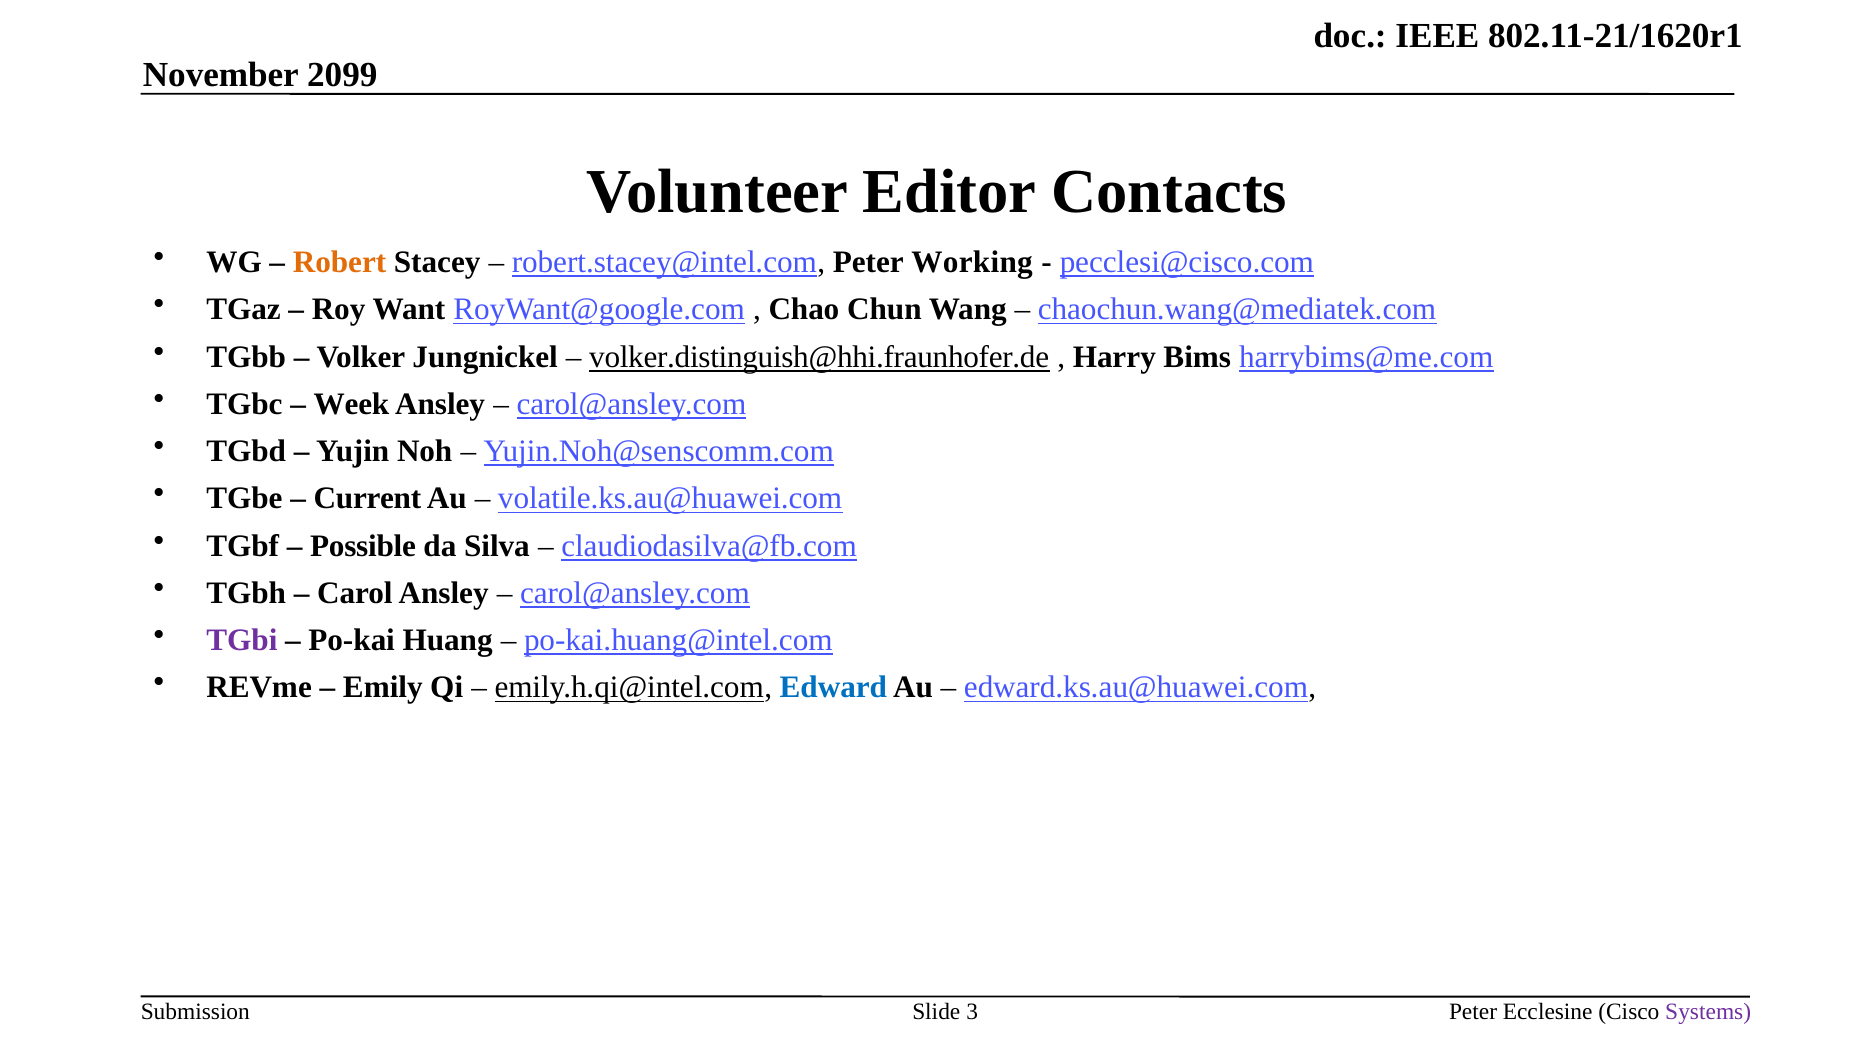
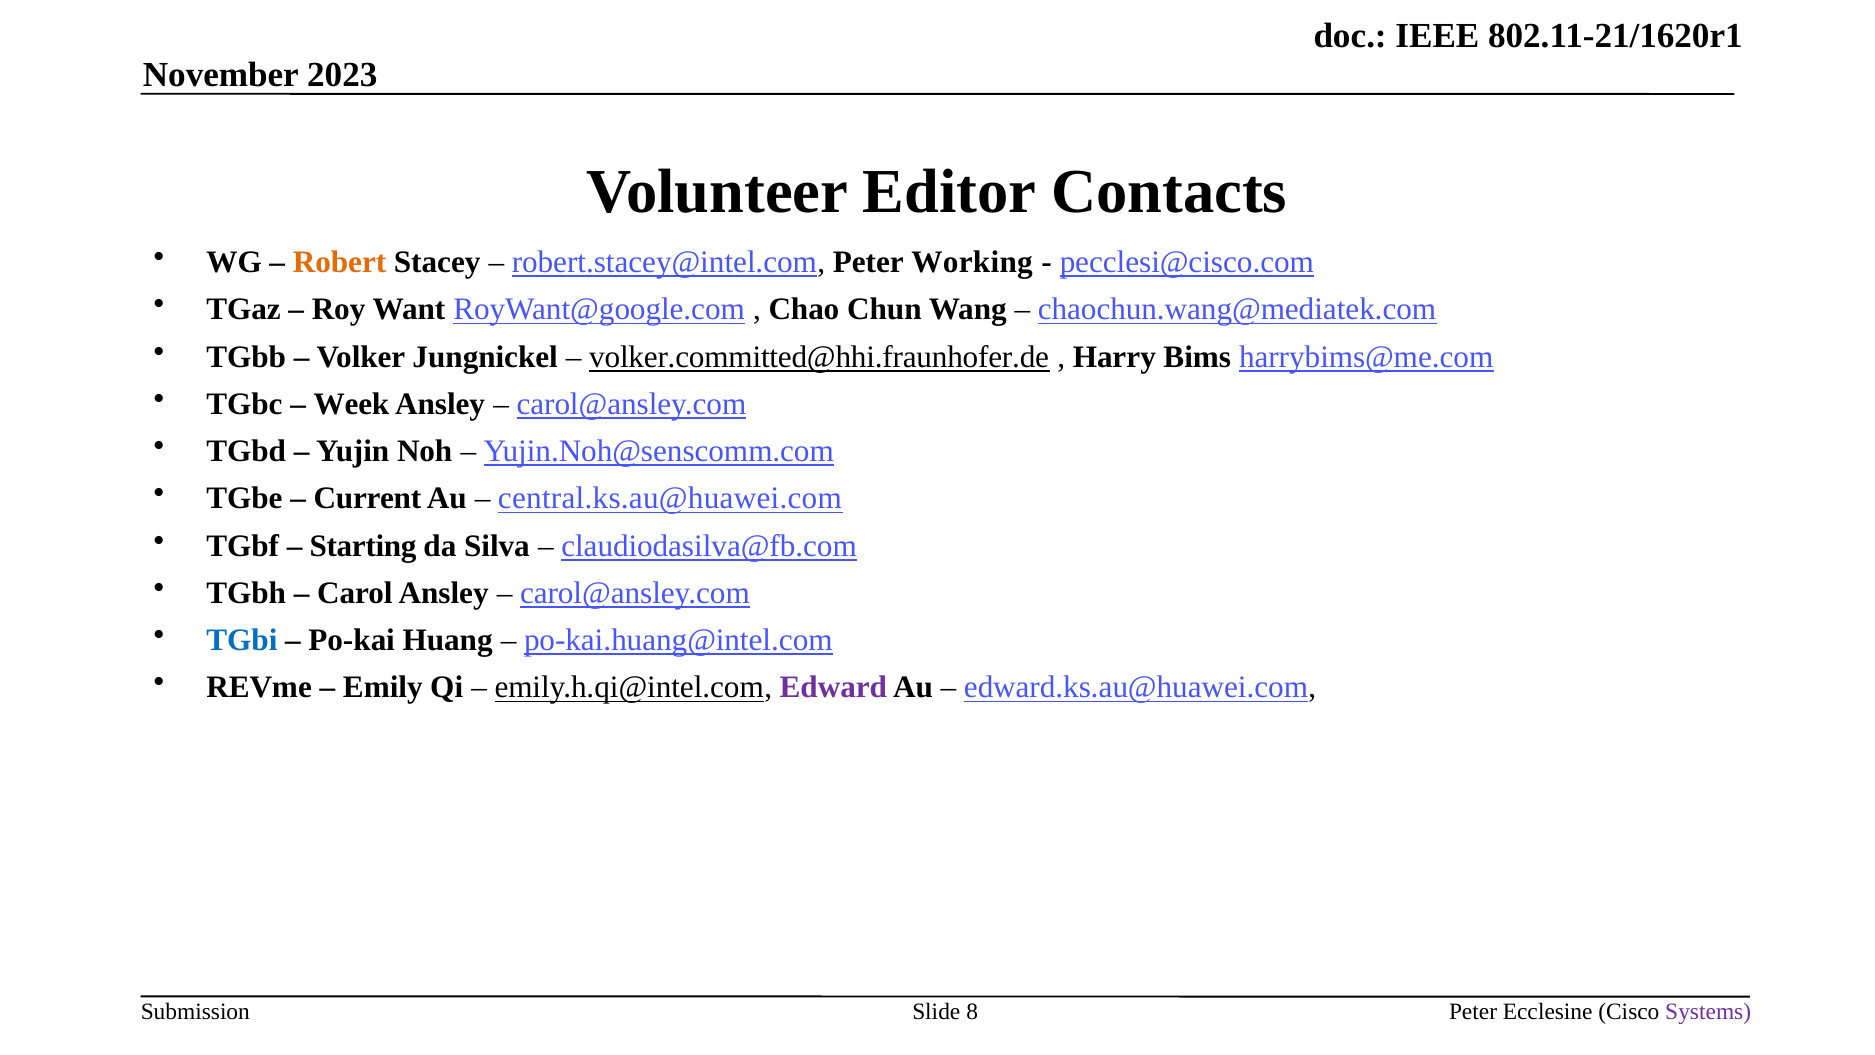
2099: 2099 -> 2023 (342, 75)
volker.distinguish@hhi.fraunhofer.de: volker.distinguish@hhi.fraunhofer.de -> volker.committed@hhi.fraunhofer.de (819, 357)
volatile.ks.au@huawei.com: volatile.ks.au@huawei.com -> central.ks.au@huawei.com (670, 498)
Possible: Possible -> Starting (363, 546)
TGbi colour: purple -> blue (242, 640)
Edward colour: blue -> purple (833, 687)
3: 3 -> 8 (972, 1012)
